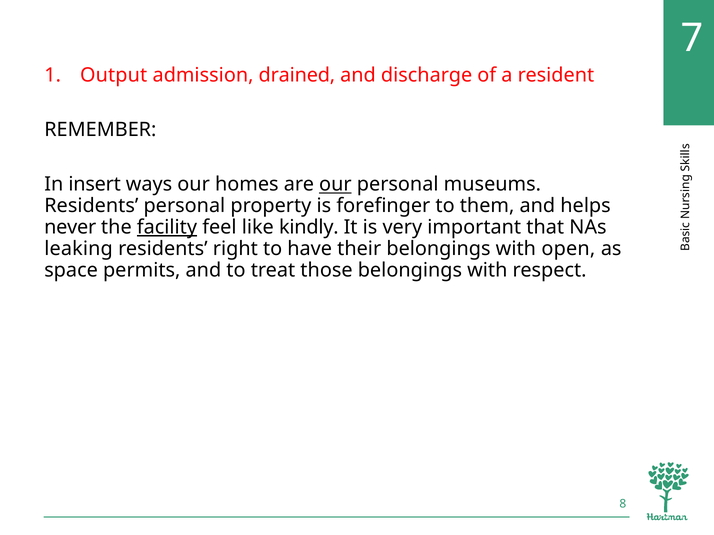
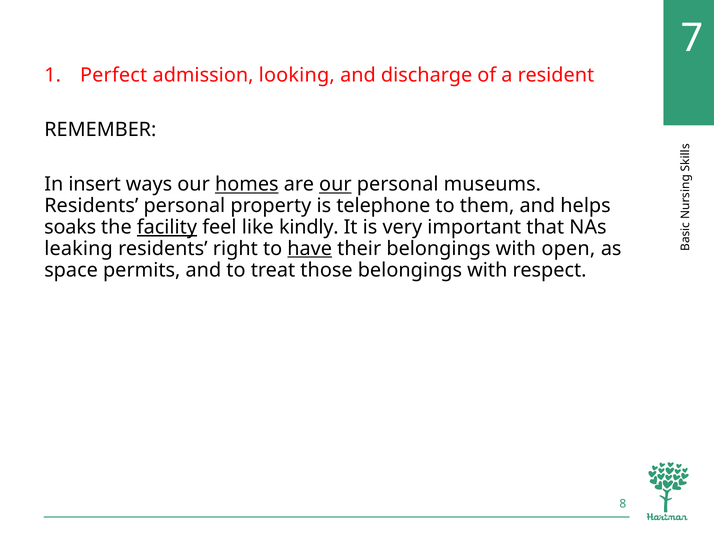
Output: Output -> Perfect (114, 75)
drained: drained -> looking (297, 75)
homes underline: none -> present (247, 185)
forefinger: forefinger -> telephone (383, 206)
never: never -> soaks (70, 227)
have underline: none -> present (310, 249)
